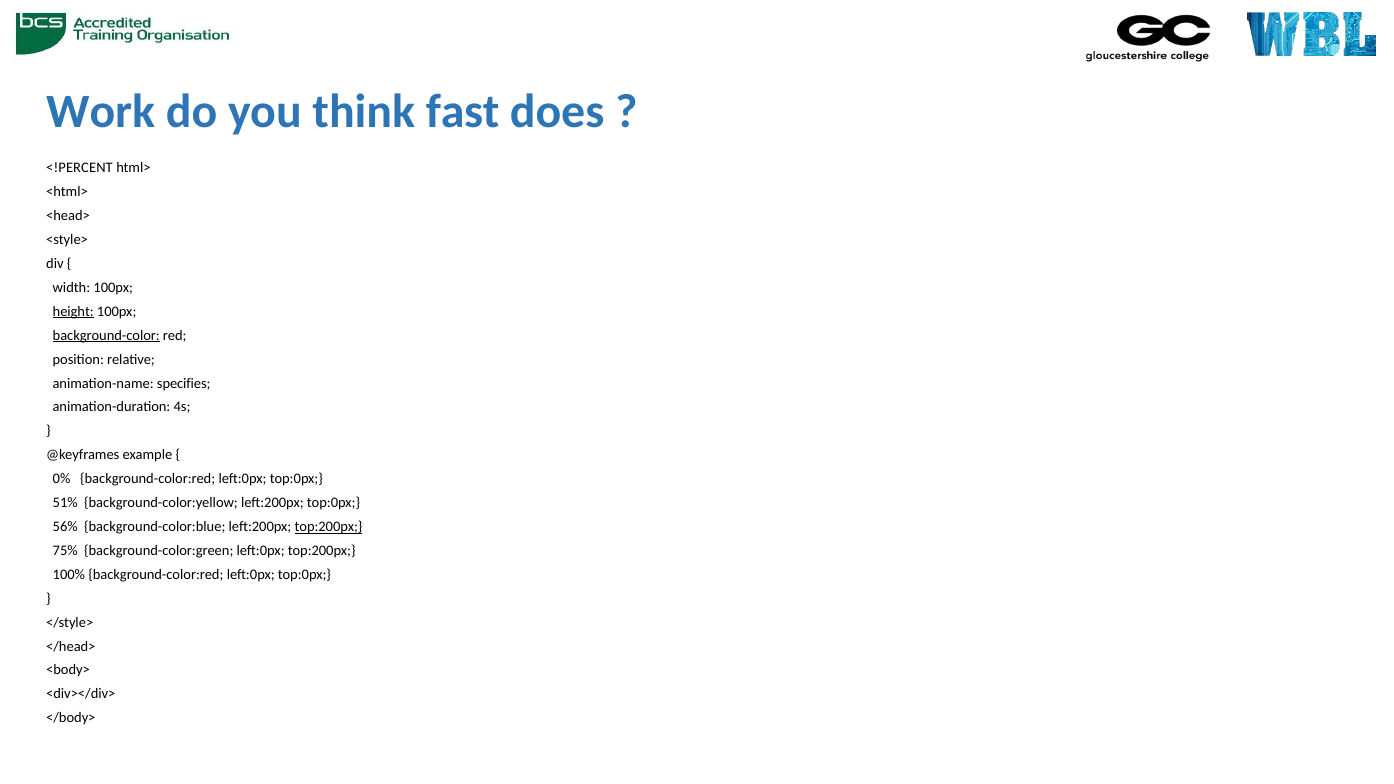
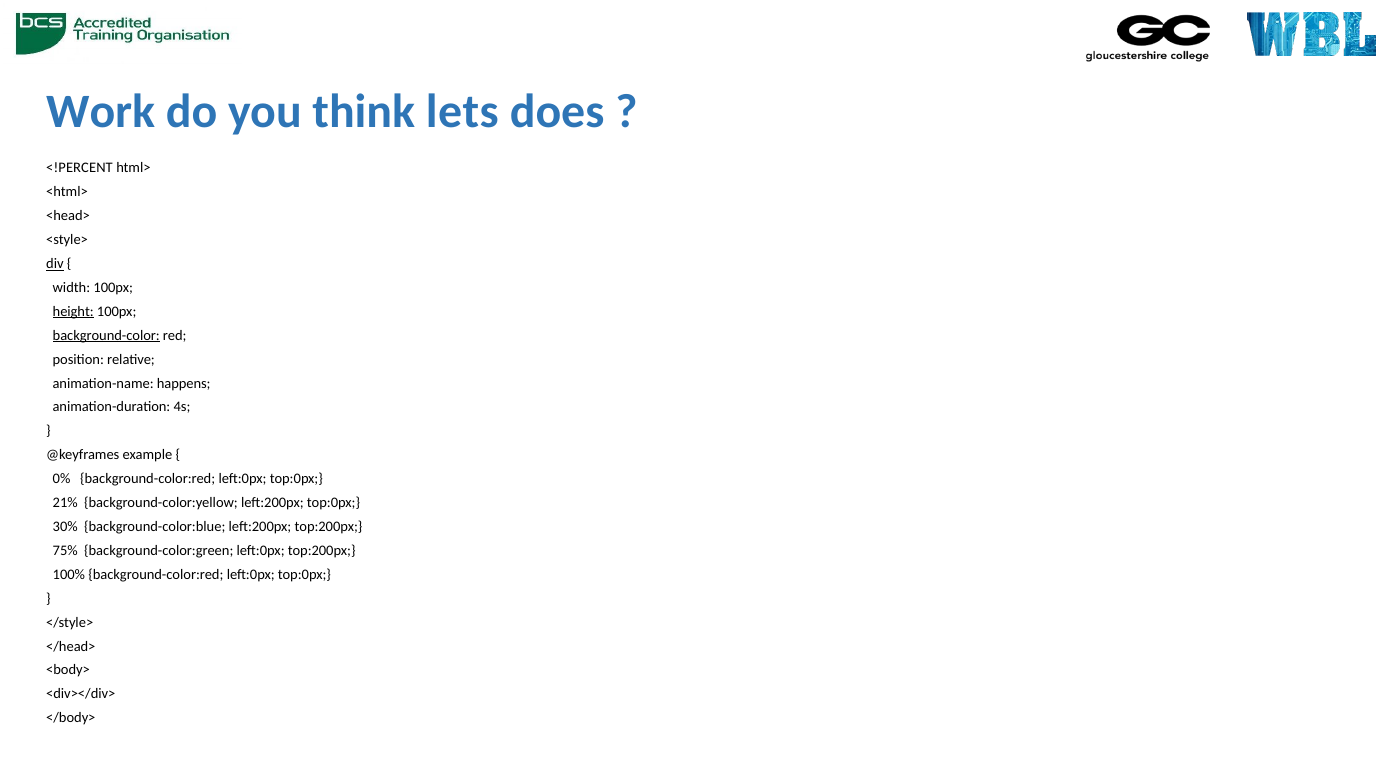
fast: fast -> lets (462, 112)
div underline: none -> present (55, 264)
specifies: specifies -> happens (184, 383)
51%: 51% -> 21% (65, 503)
56%: 56% -> 30% (65, 527)
top:200px underline: present -> none (329, 527)
